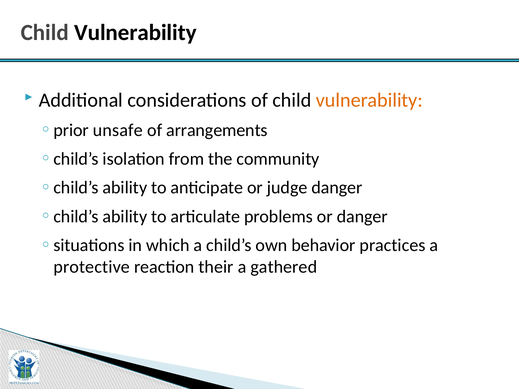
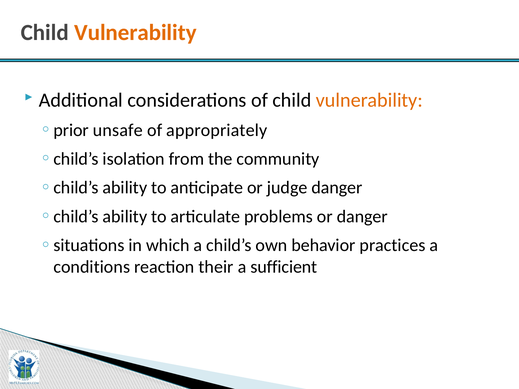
Vulnerability colour: black -> orange (135, 33)
arrangements: arrangements -> appropriately (217, 130)
protective: protective -> conditions (92, 267)
gathered: gathered -> sufficient (284, 267)
